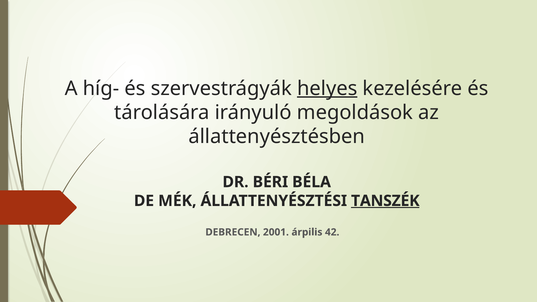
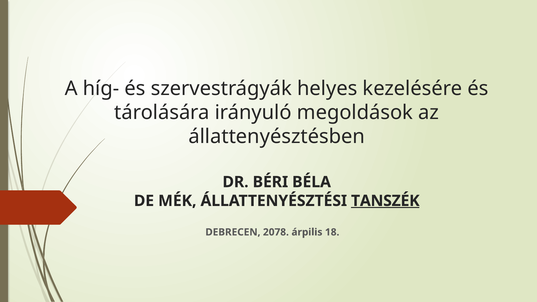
helyes underline: present -> none (327, 88)
2001: 2001 -> 2078 (276, 232)
42: 42 -> 18 (332, 232)
